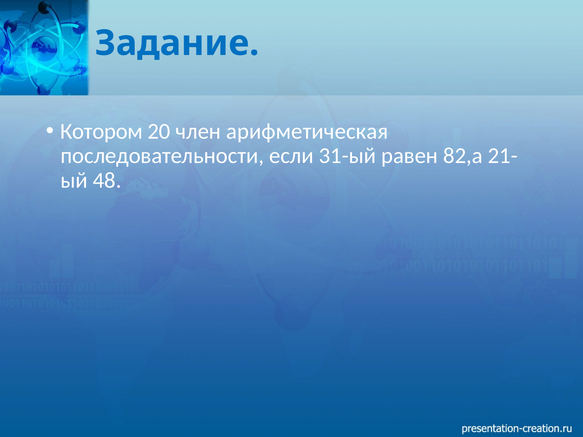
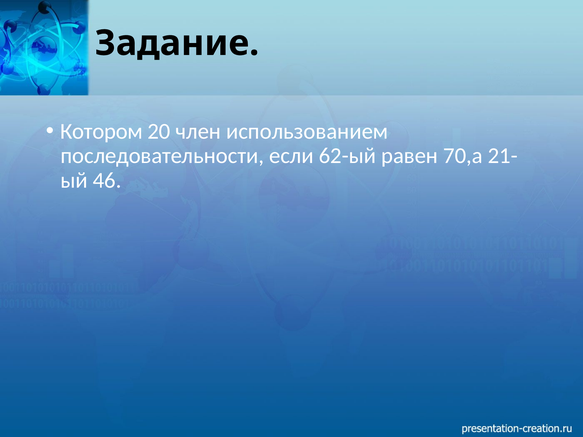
Задание colour: blue -> black (177, 43)
арифметическая: арифметическая -> использованием (307, 131)
31-ый: 31-ый -> 62-ый (347, 156)
82,а: 82,а -> 70,а (463, 156)
48: 48 -> 46 (107, 180)
